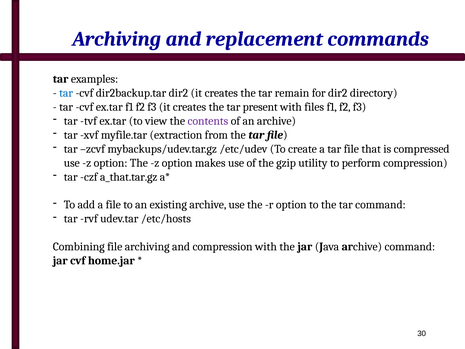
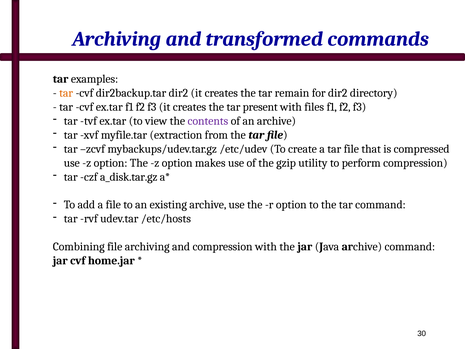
replacement: replacement -> transformed (264, 39)
tar colour: blue -> orange (66, 93)
a_that.tar.gz: a_that.tar.gz -> a_disk.tar.gz (129, 177)
